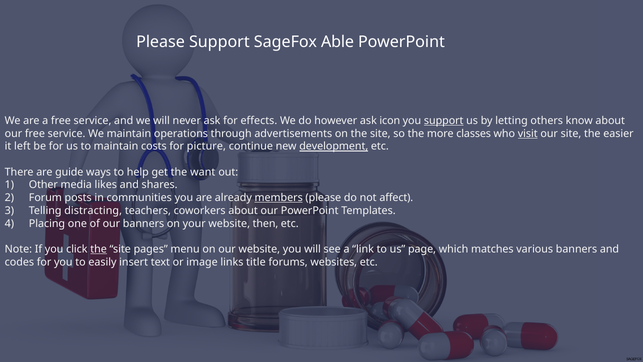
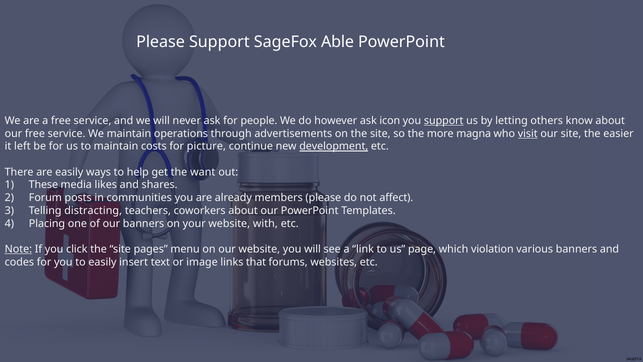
effects: effects -> people (259, 121)
classes: classes -> magna (474, 133)
are guide: guide -> easily (69, 172)
Other: Other -> These (43, 185)
members underline: present -> none (279, 198)
then: then -> with (265, 223)
Note underline: none -> present (18, 249)
the underline: present -> none (99, 249)
matches: matches -> violation (492, 249)
title: title -> that (256, 262)
